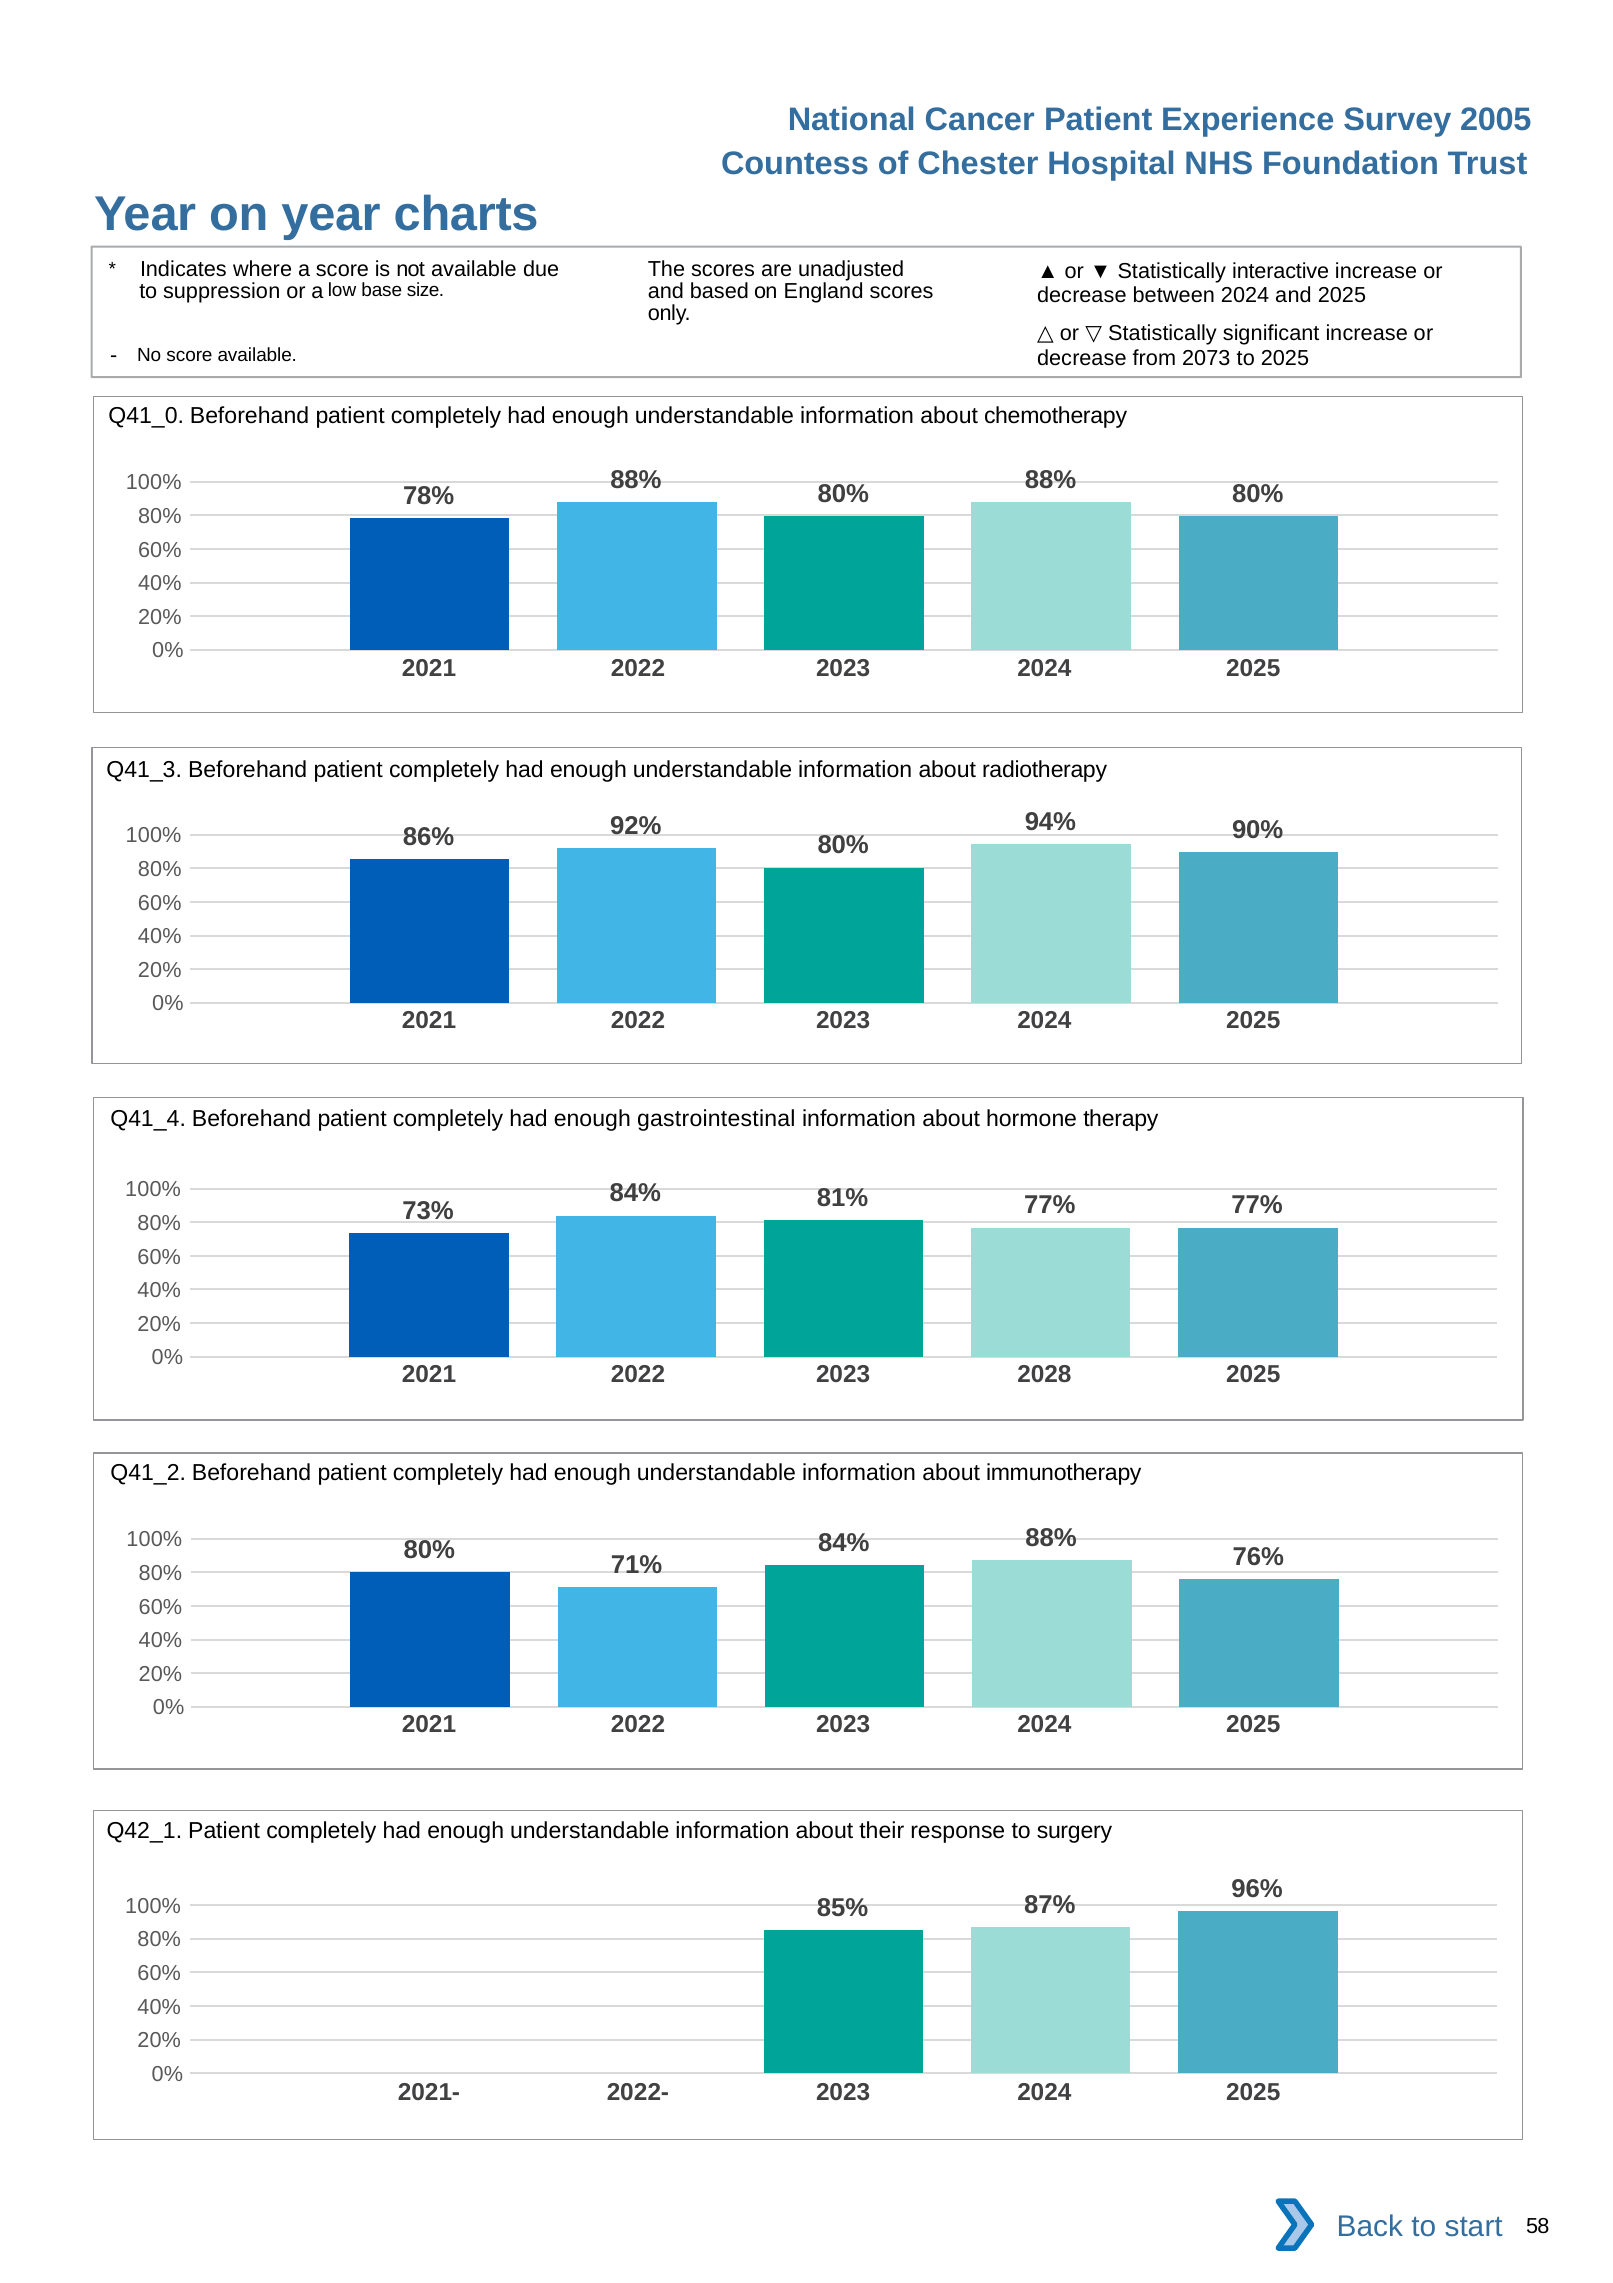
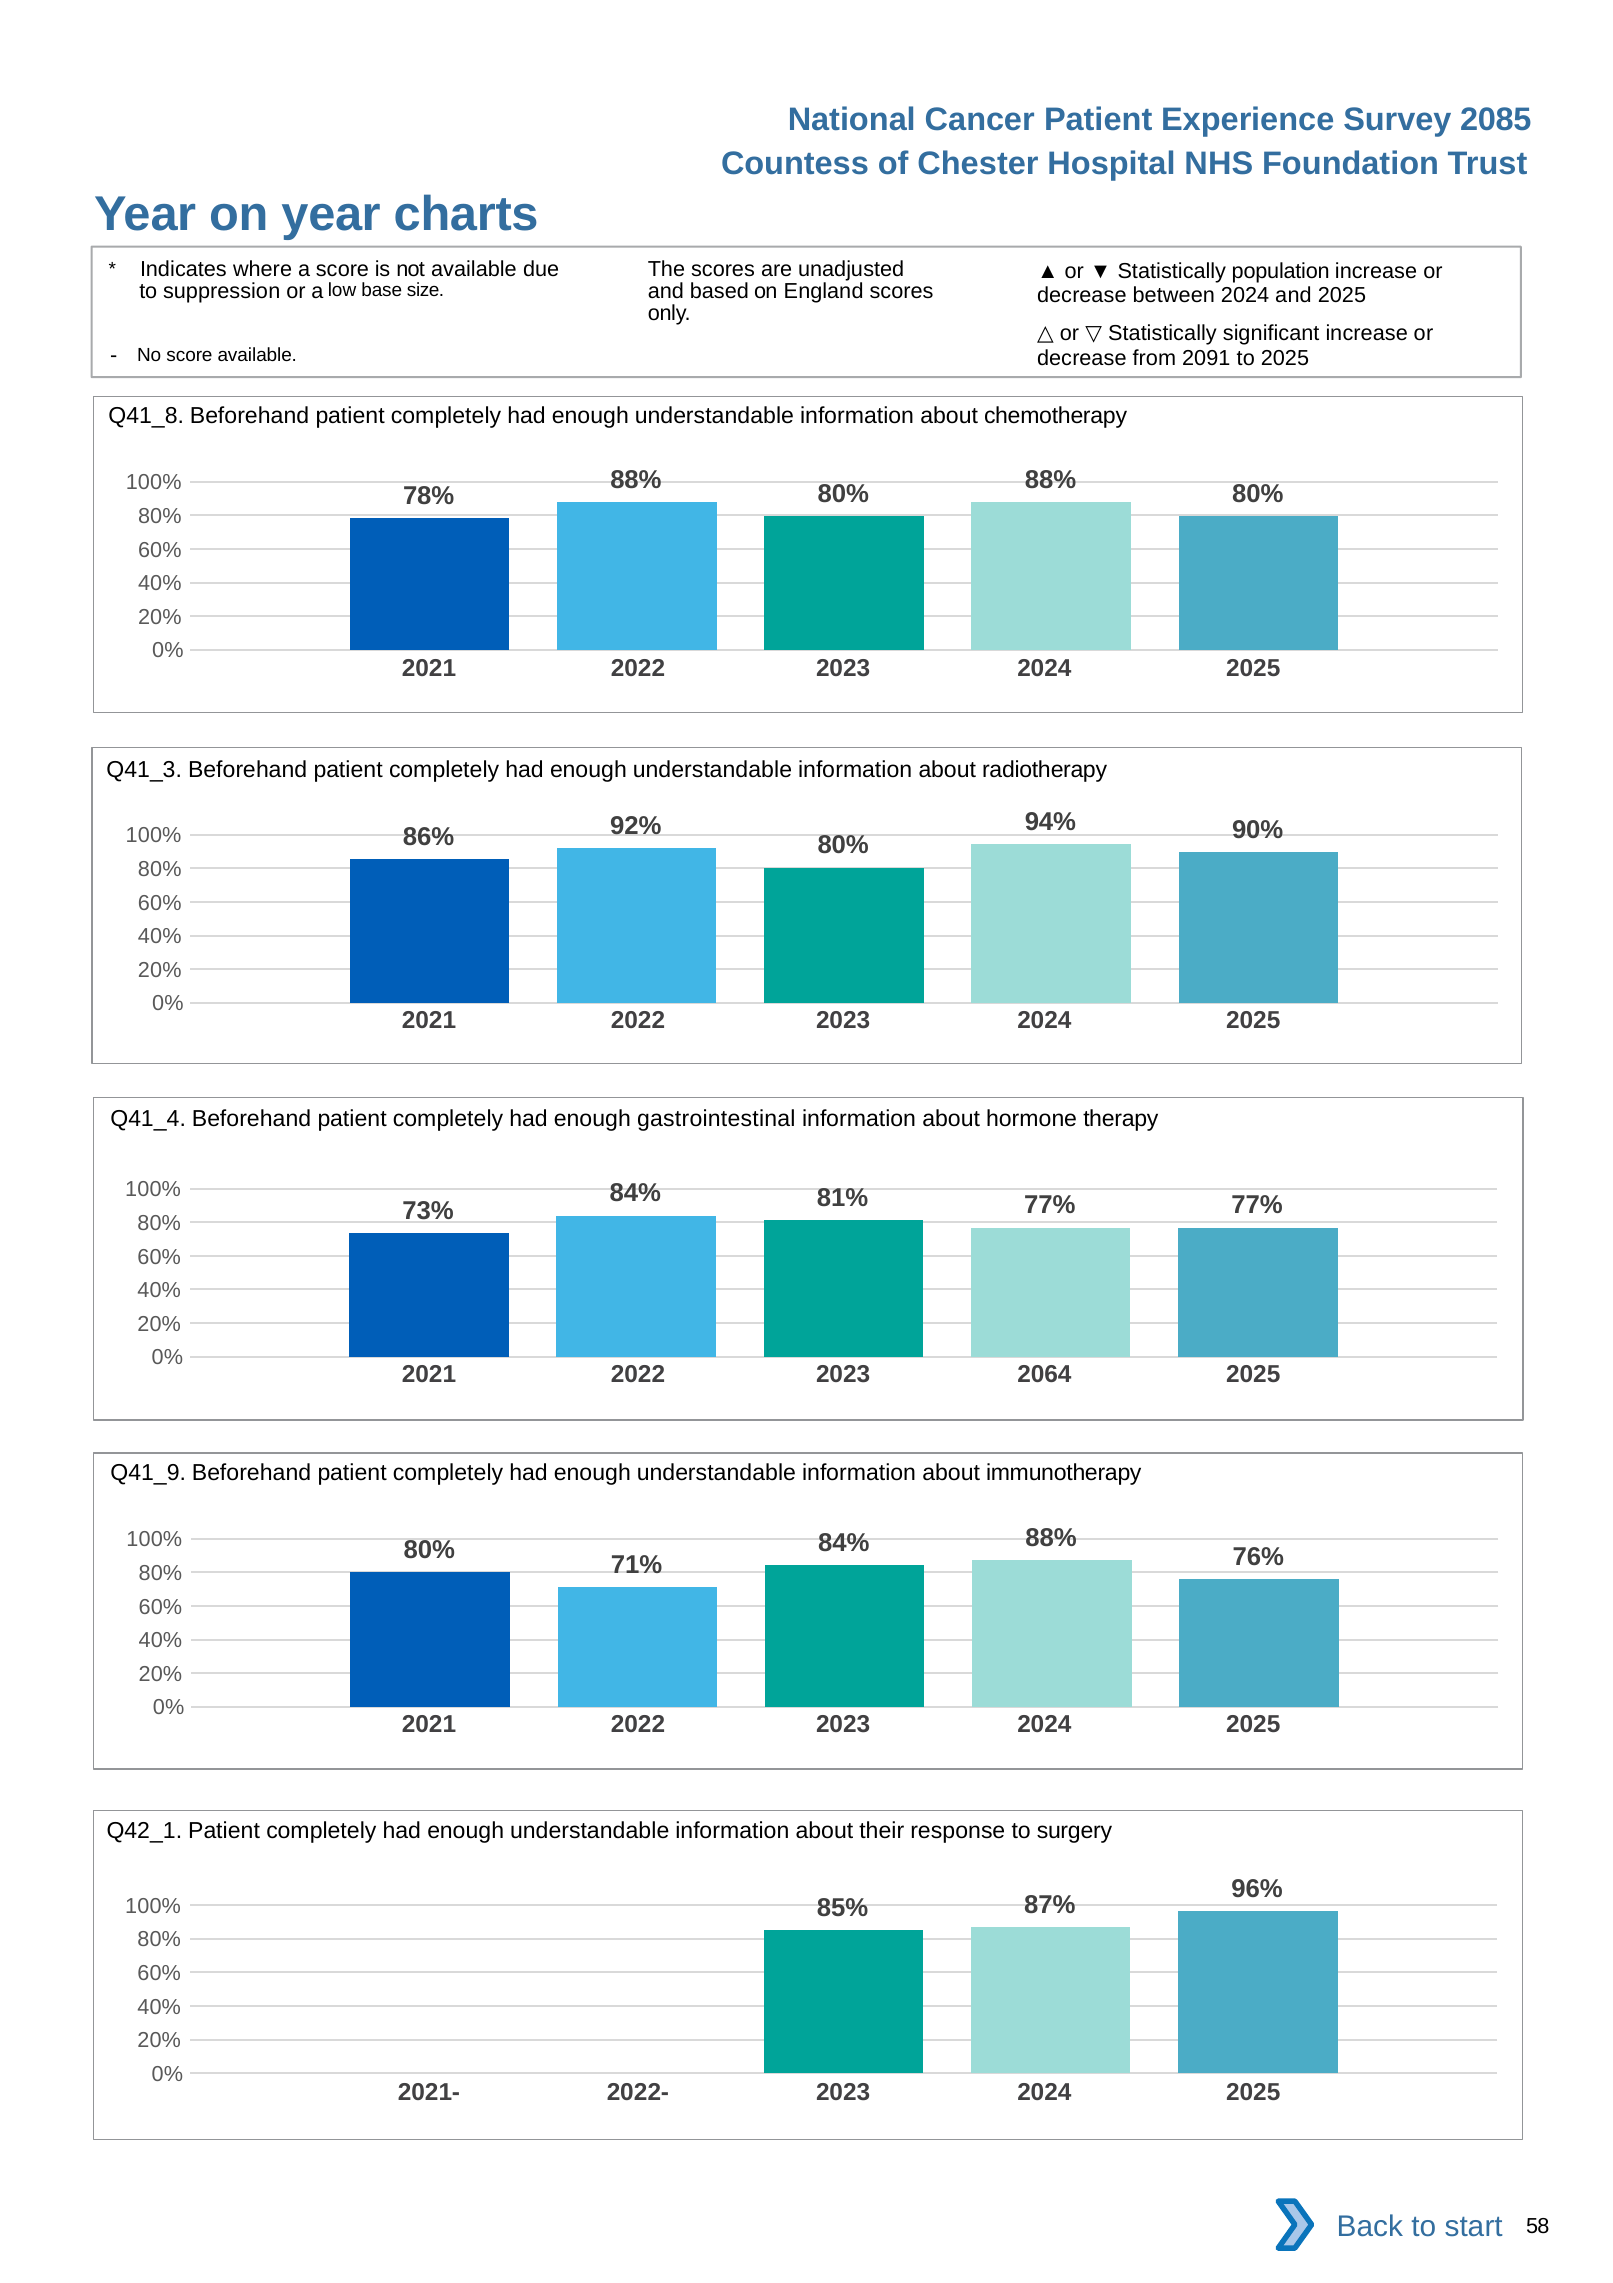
2005: 2005 -> 2085 (1496, 120)
interactive: interactive -> population (1281, 271)
2073: 2073 -> 2091 (1206, 358)
Q41_0: Q41_0 -> Q41_8 (146, 416)
2028: 2028 -> 2064 (1044, 1375)
Q41_2: Q41_2 -> Q41_9 (148, 1473)
